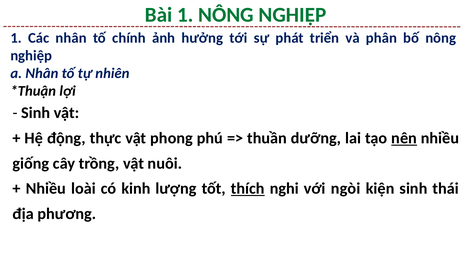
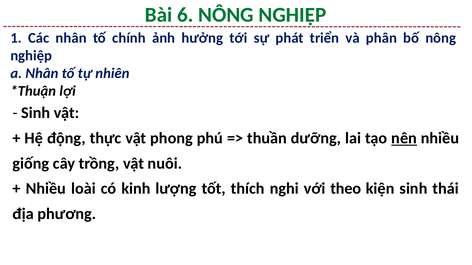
Bài 1: 1 -> 6 (185, 15)
thích underline: present -> none (248, 189)
ngòi: ngòi -> theo (346, 189)
